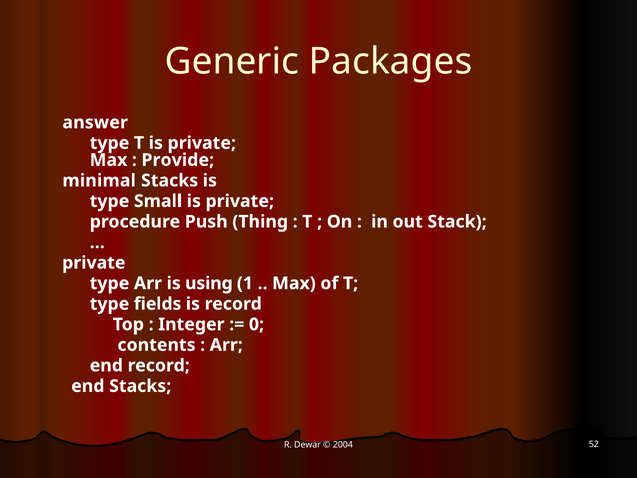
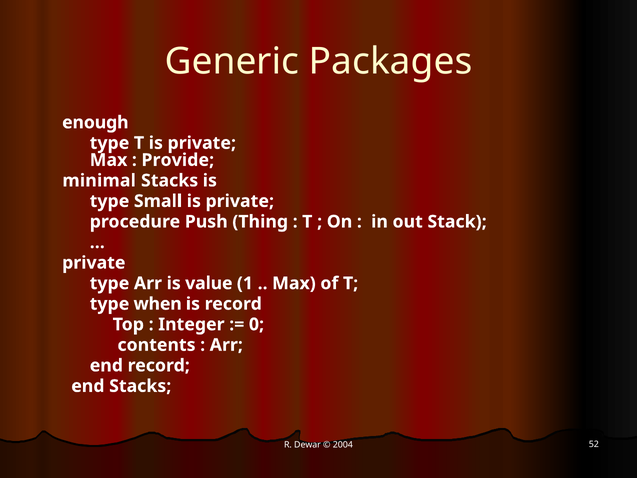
answer: answer -> enough (95, 122)
using: using -> value (209, 283)
fields: fields -> when (158, 304)
